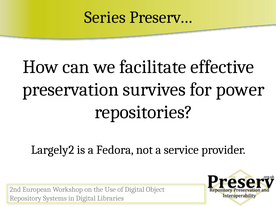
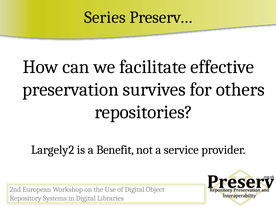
power: power -> others (240, 89)
Fedora: Fedora -> Benefit (115, 150)
